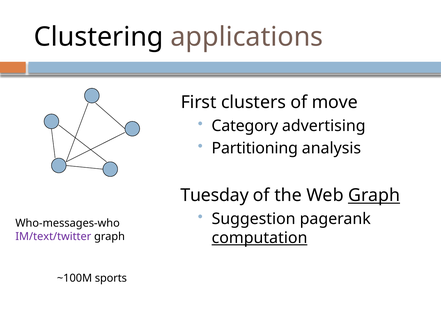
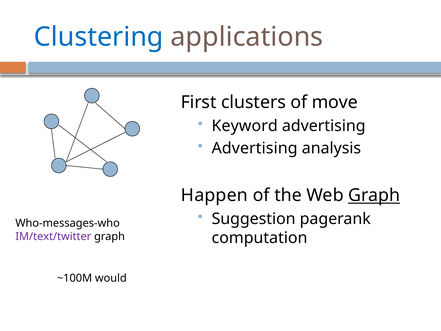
Clustering colour: black -> blue (99, 37)
Category: Category -> Keyword (245, 126)
Partitioning: Partitioning -> Advertising (255, 148)
Tuesday: Tuesday -> Happen (214, 195)
computation underline: present -> none (260, 238)
sports: sports -> would (111, 278)
